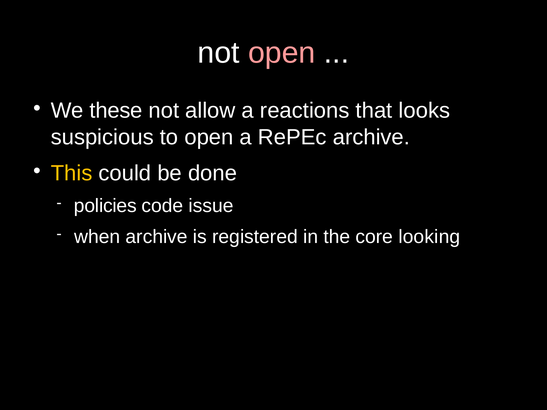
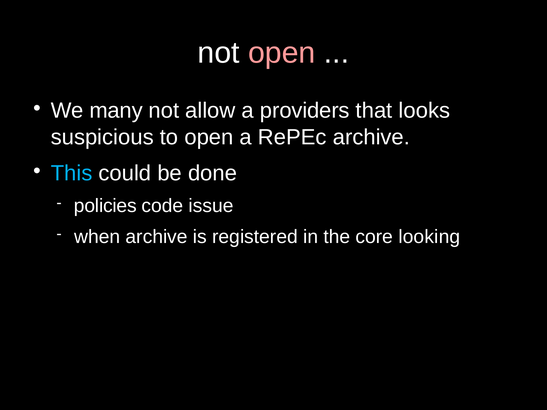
these: these -> many (116, 111)
reactions: reactions -> providers (305, 111)
This colour: yellow -> light blue (72, 173)
